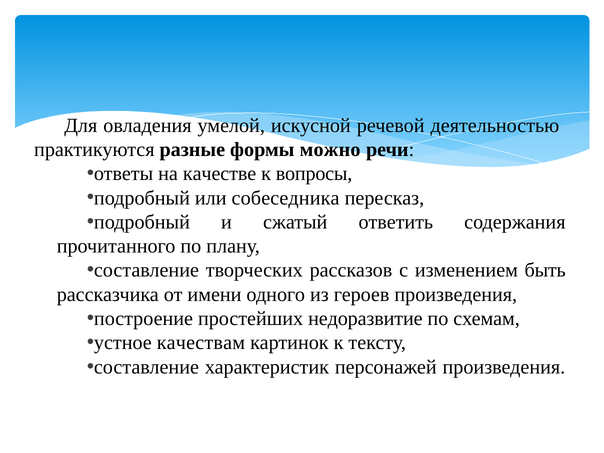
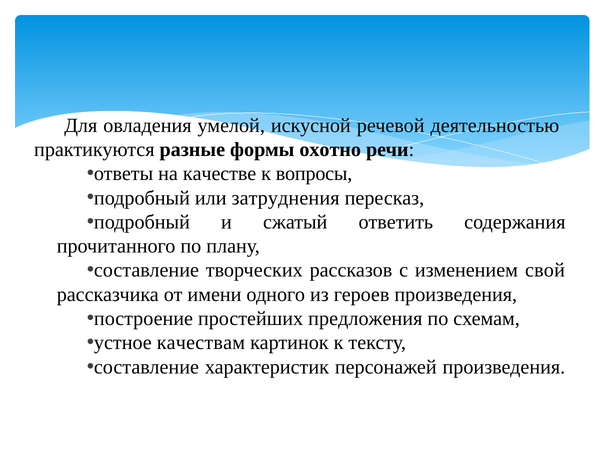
можно: можно -> охотно (330, 150)
собеседника: собеседника -> затруднения (286, 198)
быть: быть -> свой (545, 270)
недоразвитие: недоразвитие -> предложения (365, 319)
